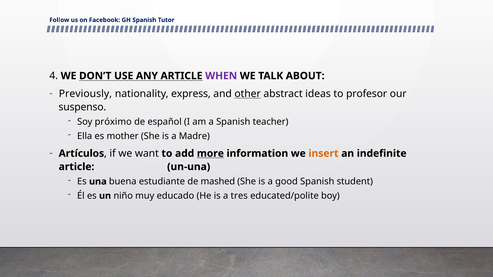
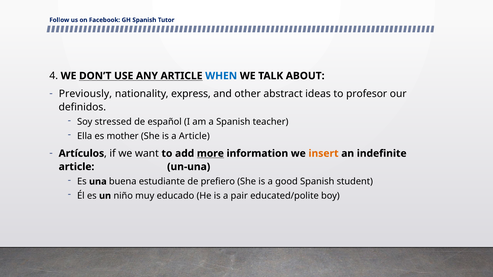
WHEN colour: purple -> blue (221, 76)
other underline: present -> none (248, 94)
suspenso: suspenso -> definidos (82, 107)
próximo: próximo -> stressed (113, 122)
a Madre: Madre -> Article (194, 136)
mashed: mashed -> prefiero (218, 182)
tres: tres -> pair (239, 196)
